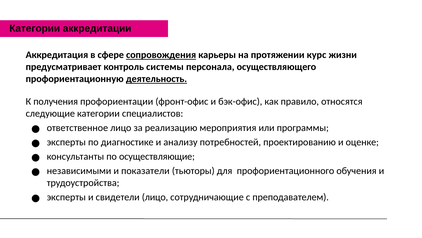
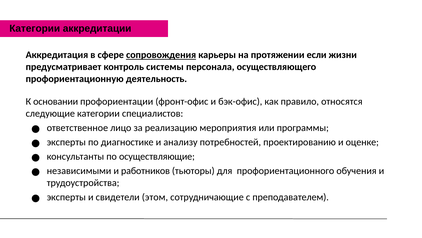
курс: курс -> если (317, 55)
деятельность underline: present -> none (156, 79)
получения: получения -> основании (56, 101)
показатели: показатели -> работников (145, 170)
свидетели лицо: лицо -> этом (155, 197)
